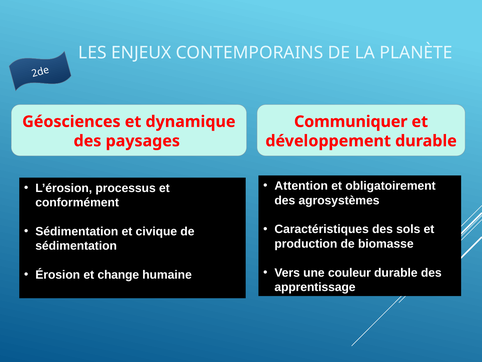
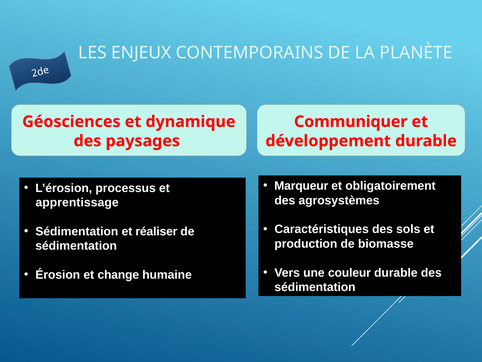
Attention: Attention -> Marqueur (301, 186)
conformément: conformément -> apprentissage (77, 202)
civique: civique -> réaliser (156, 231)
apprentissage: apprentissage -> sédimentation (315, 287)
